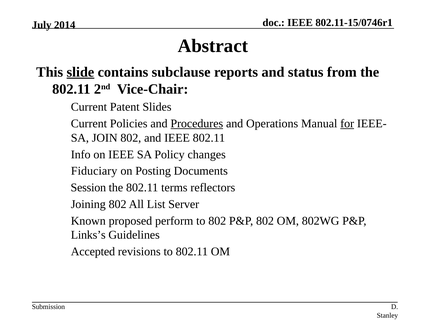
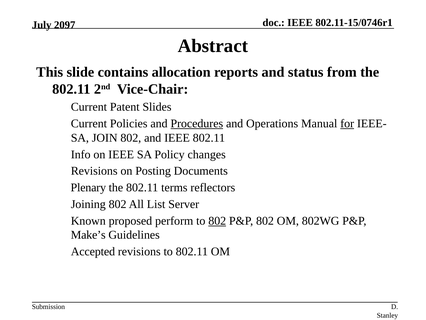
2014: 2014 -> 2097 (65, 25)
slide underline: present -> none (80, 72)
subclause: subclause -> allocation (181, 72)
Fiduciary: Fiduciary -> Revisions (94, 171)
Session: Session -> Plenary (88, 187)
802 underline: none -> present (217, 220)
Links’s: Links’s -> Make’s (88, 235)
